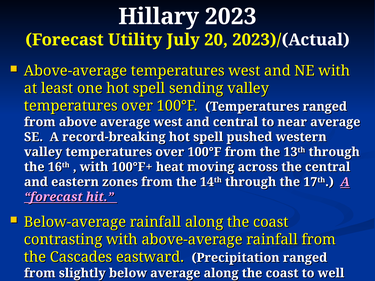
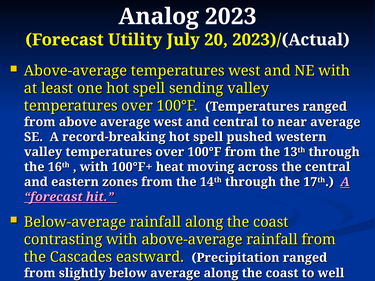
Hillary: Hillary -> Analog (159, 17)
